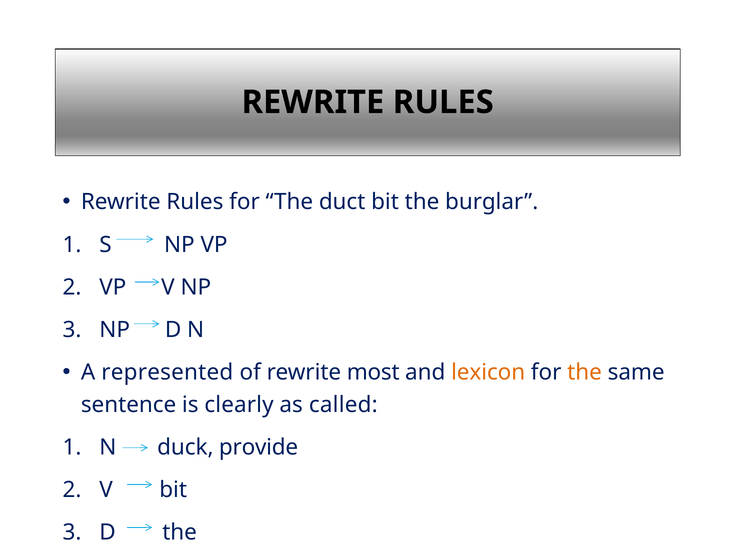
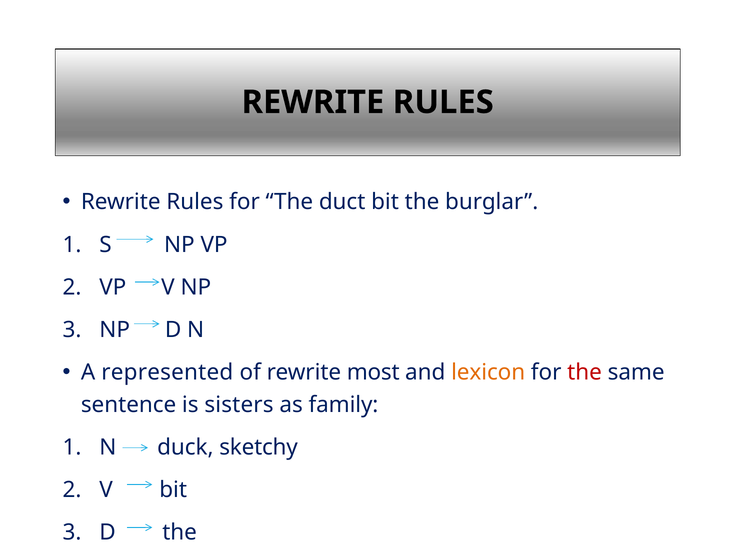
the colour: orange -> red (585, 372)
clearly: clearly -> sisters (239, 405)
called: called -> family (343, 405)
provide: provide -> sketchy (259, 447)
